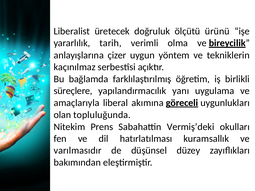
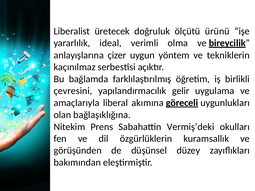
tarih: tarih -> ideal (111, 43)
süreçlere: süreçlere -> çevresini (73, 91)
yanı: yanı -> gelir (181, 91)
topluluğunda: topluluğunda -> bağlaşıklığına (102, 115)
hatırlatılması: hatırlatılması -> özgürlüklerin (146, 139)
varılmasıdır: varılmasıdır -> görüşünden (78, 151)
